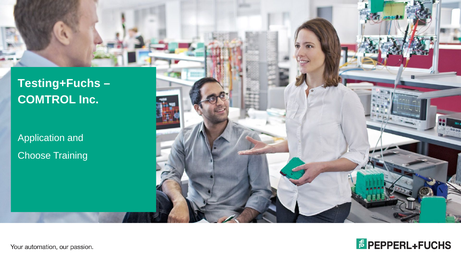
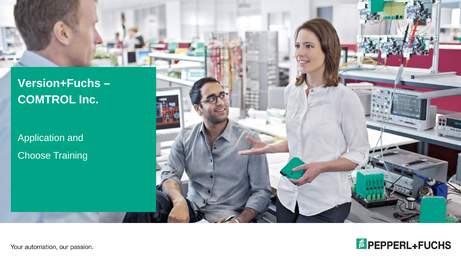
Testing+Fuchs: Testing+Fuchs -> Version+Fuchs (59, 83)
